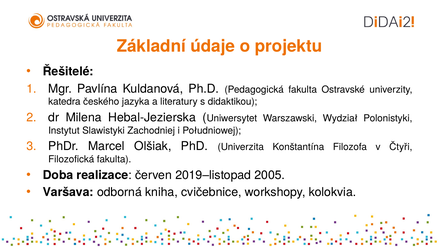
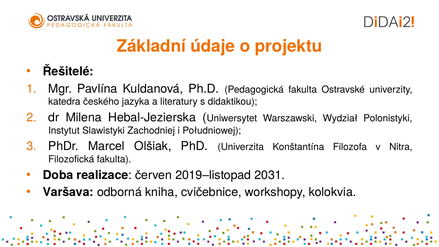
Čtyři: Čtyři -> Nitra (401, 147)
2005: 2005 -> 2031 (270, 175)
